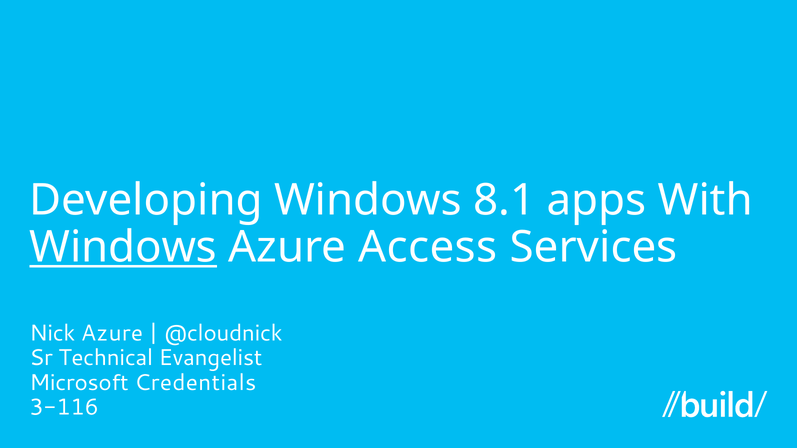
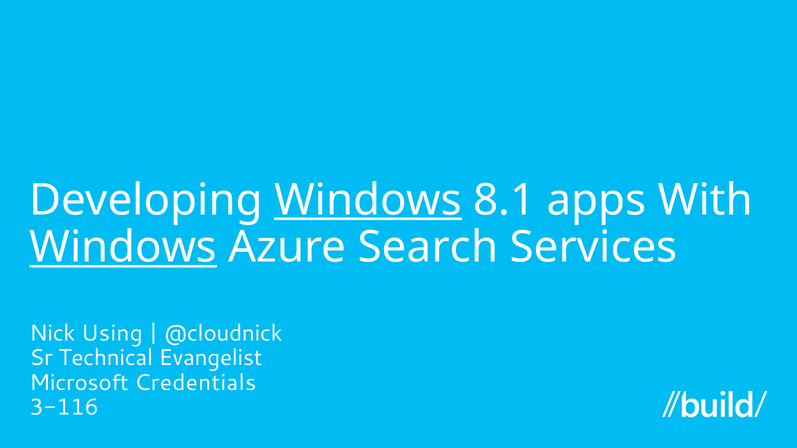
Windows underline: none -> present (368, 200)
Access: Access -> Search (428, 248)
Nick Azure: Azure -> Using (112, 334)
